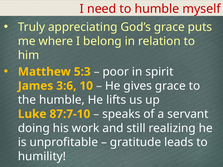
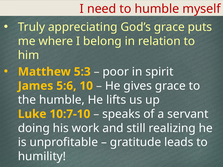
3:6: 3:6 -> 5:6 (66, 86)
87:7-10: 87:7-10 -> 10:7-10 (70, 114)
